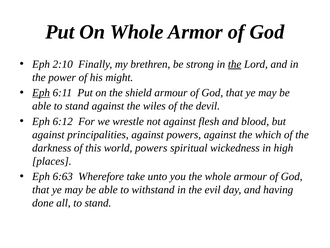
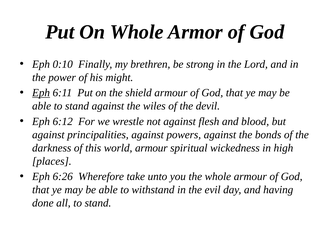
2:10: 2:10 -> 0:10 (63, 64)
the underline: present -> none (235, 64)
which: which -> bonds (268, 134)
world powers: powers -> armour (151, 148)
6:63: 6:63 -> 6:26 (63, 176)
